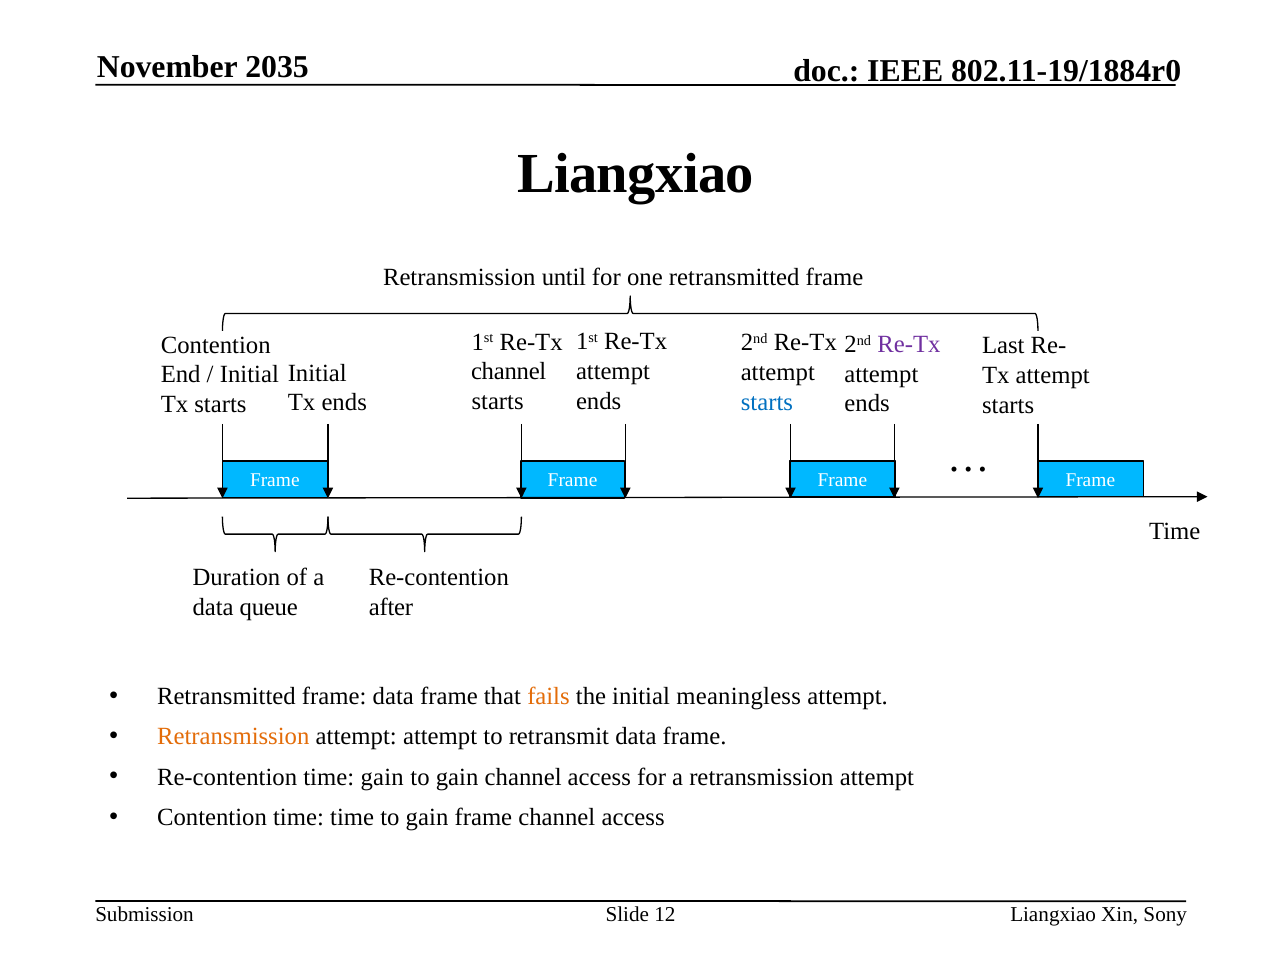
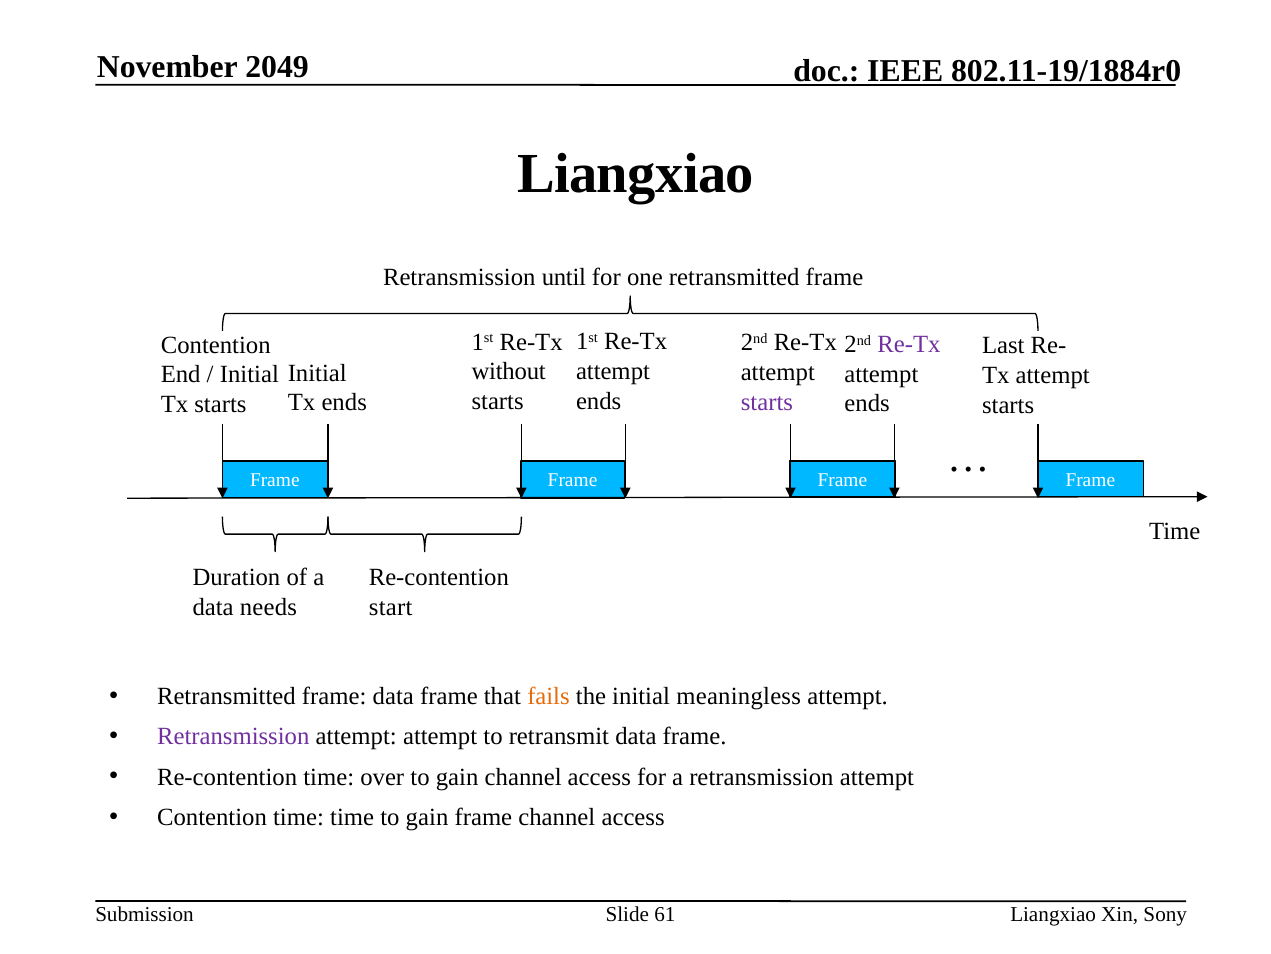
2035: 2035 -> 2049 (277, 67)
channel: channel -> without (509, 371)
starts colour: blue -> purple (767, 402)
queue: queue -> needs (268, 607)
after: after -> start (391, 607)
Retransmission colour: orange -> purple (233, 736)
time gain: gain -> over (382, 776)
12: 12 -> 61 (665, 914)
